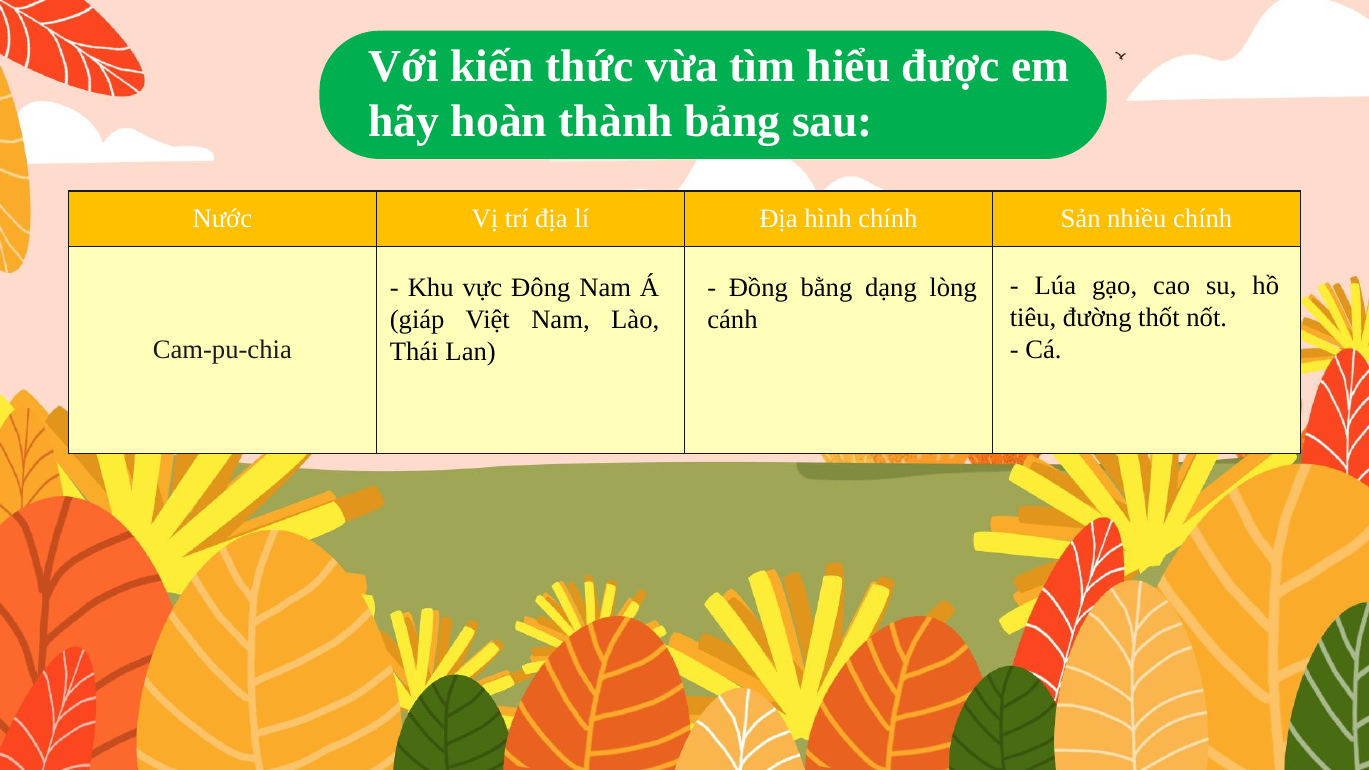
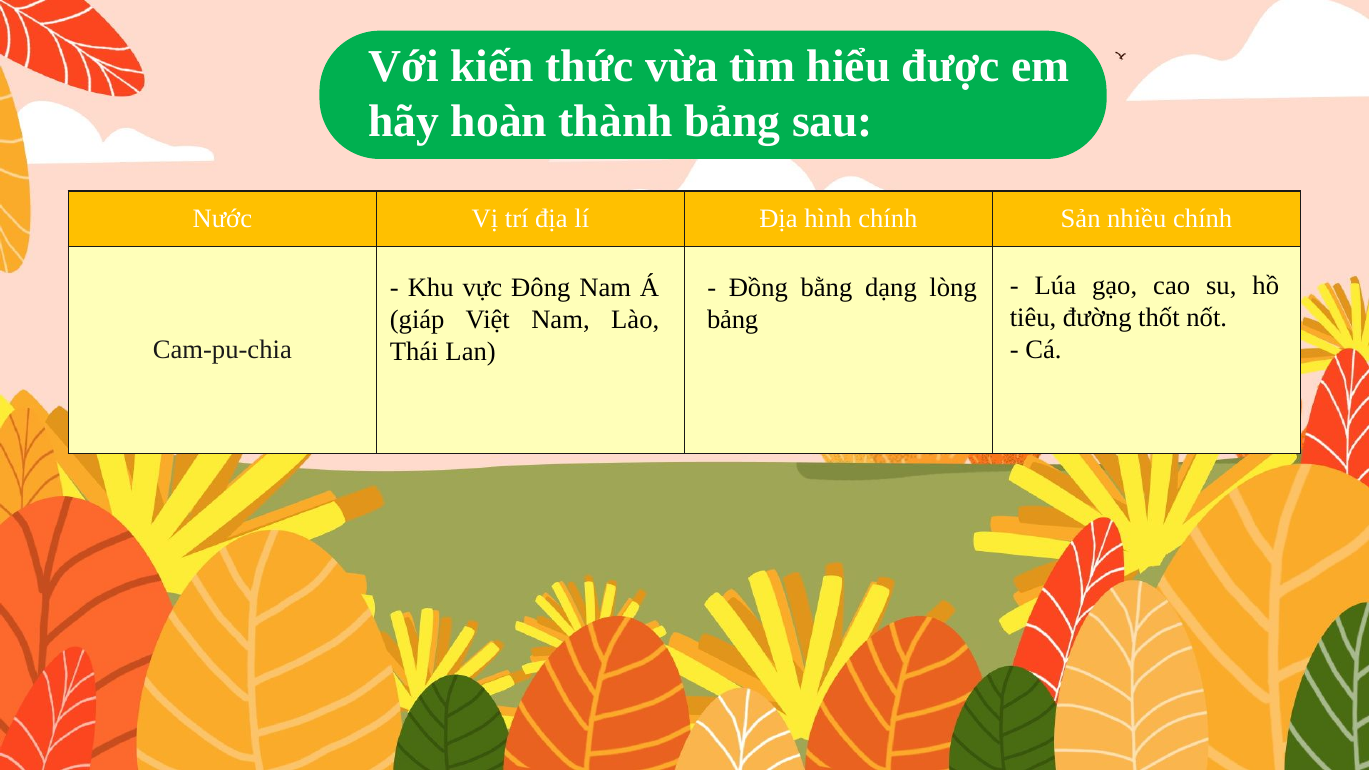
cánh: cánh -> bảng (733, 320)
